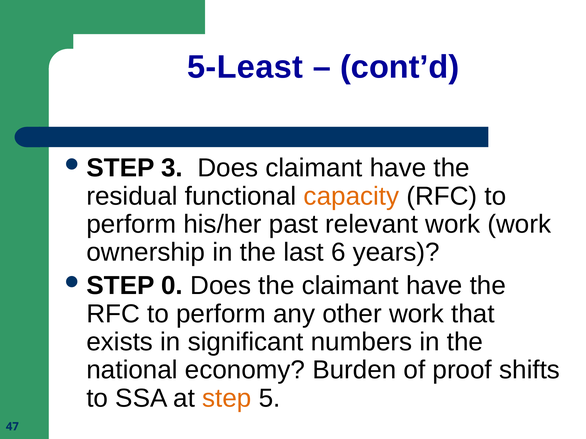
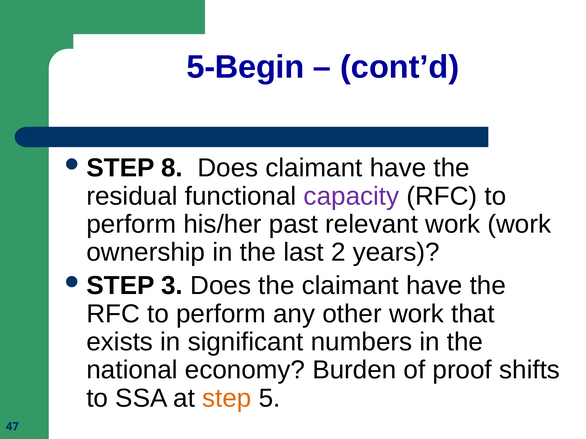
5-Least: 5-Least -> 5-Begin (245, 67)
3: 3 -> 8 (172, 168)
capacity colour: orange -> purple (351, 196)
6: 6 -> 2 (338, 253)
0: 0 -> 3 (172, 286)
